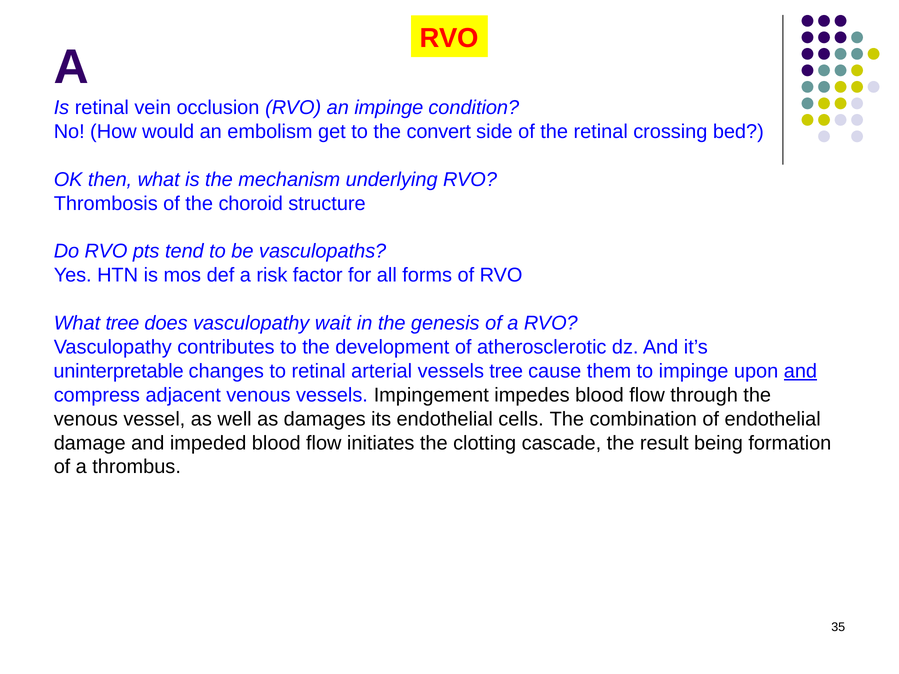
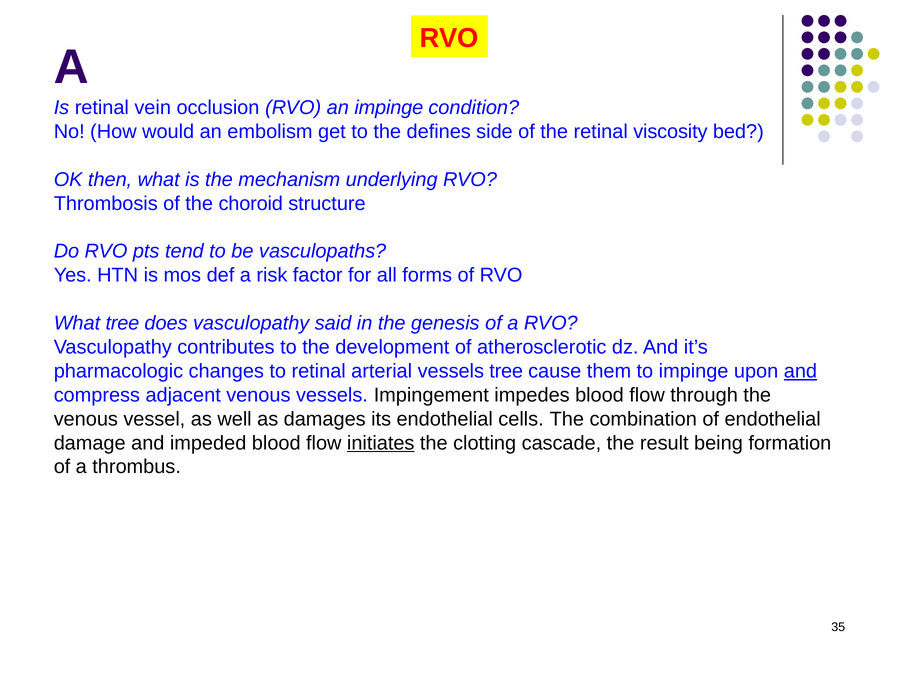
convert: convert -> defines (439, 132)
crossing: crossing -> viscosity (670, 132)
wait: wait -> said (333, 323)
uninterpretable: uninterpretable -> pharmacologic (118, 371)
initiates underline: none -> present (381, 443)
